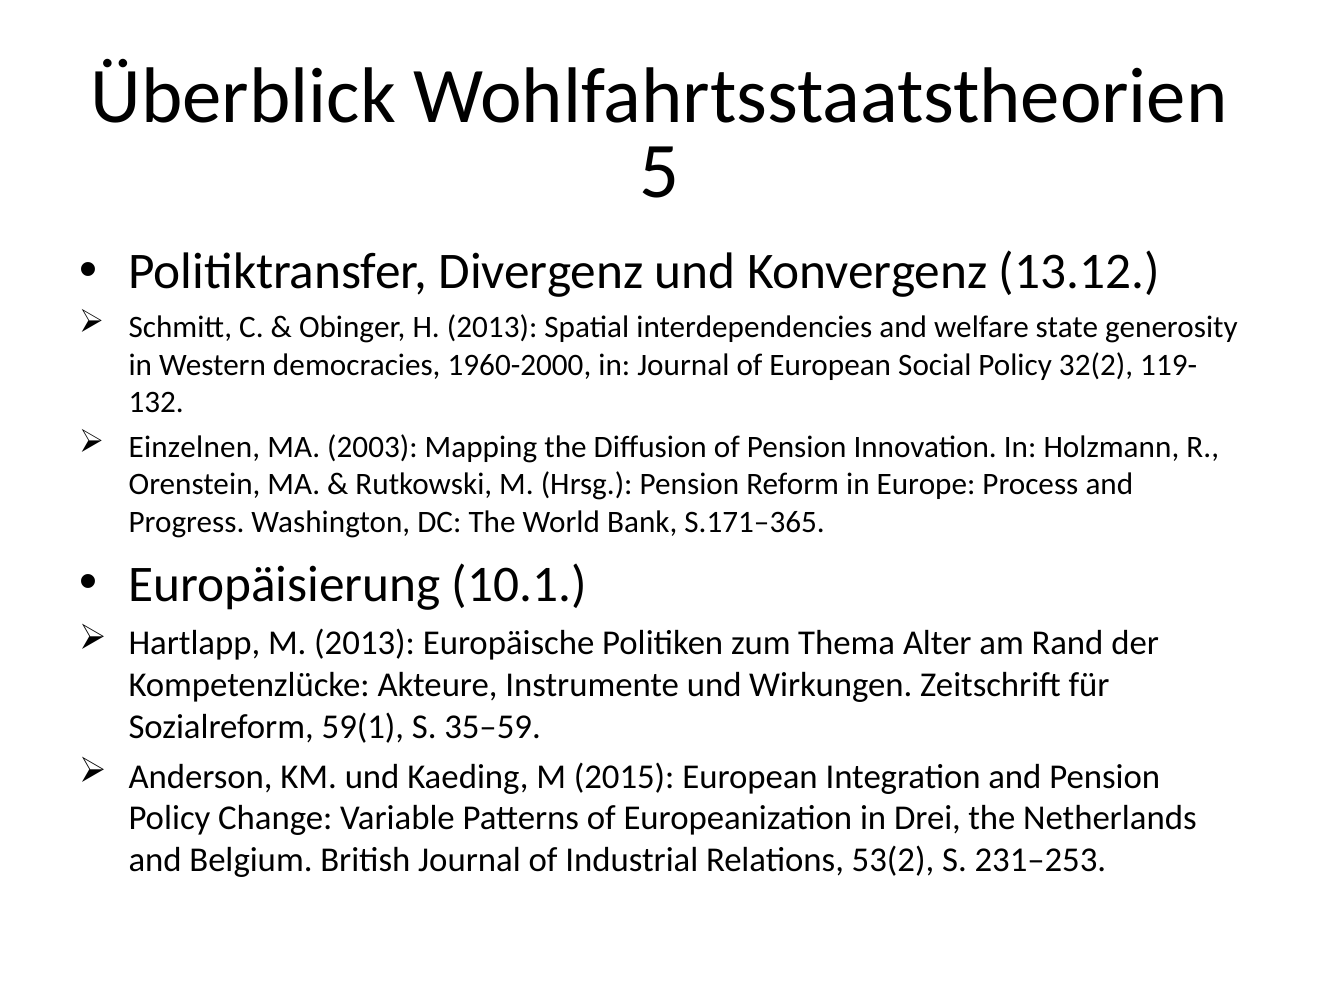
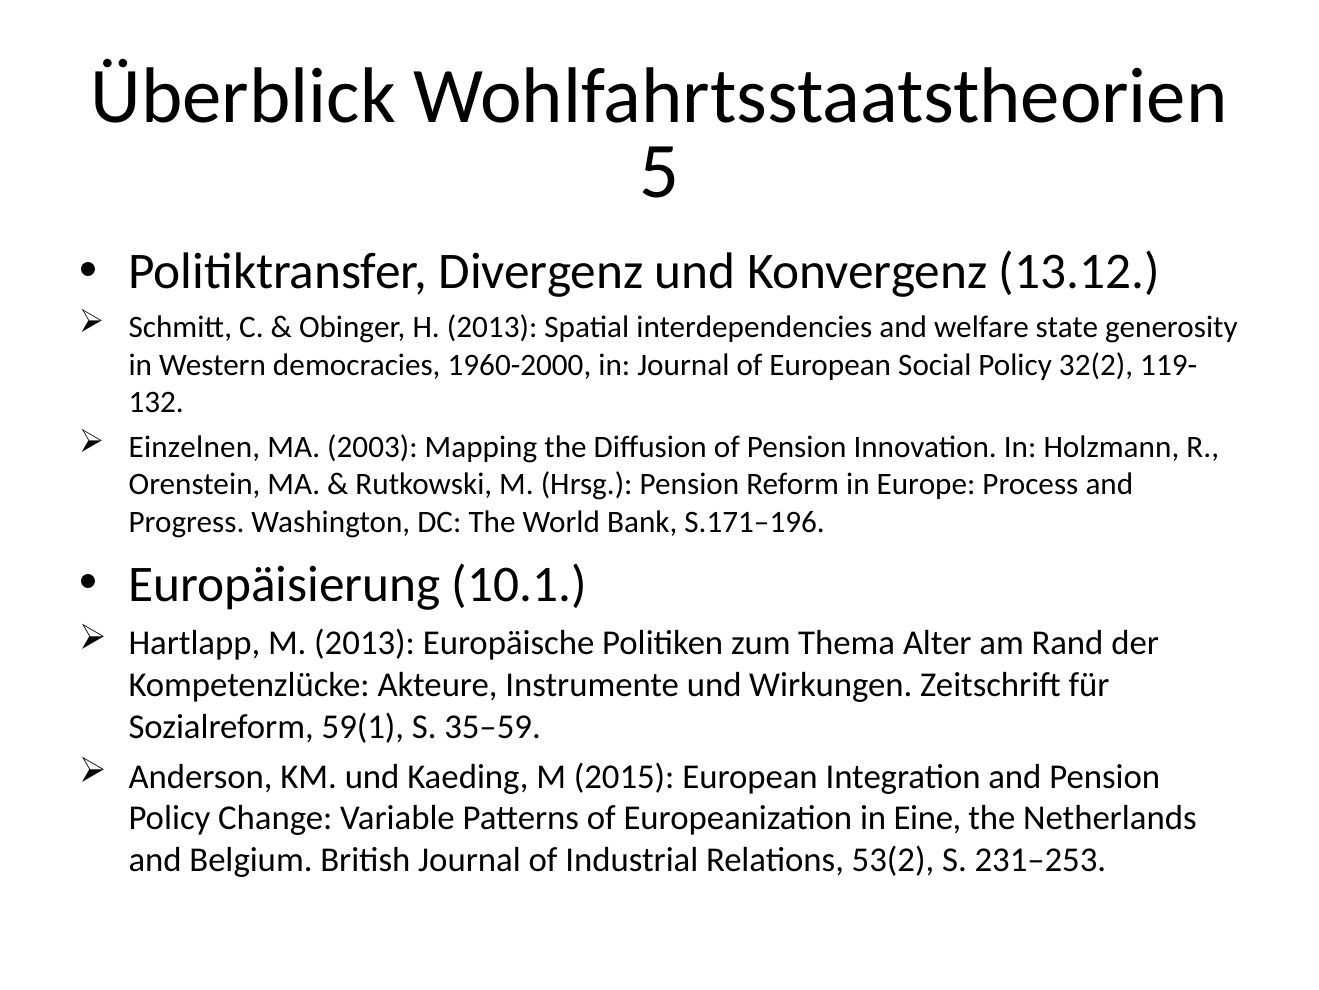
S.171–365: S.171–365 -> S.171–196 (755, 521)
Drei: Drei -> Eine (927, 818)
